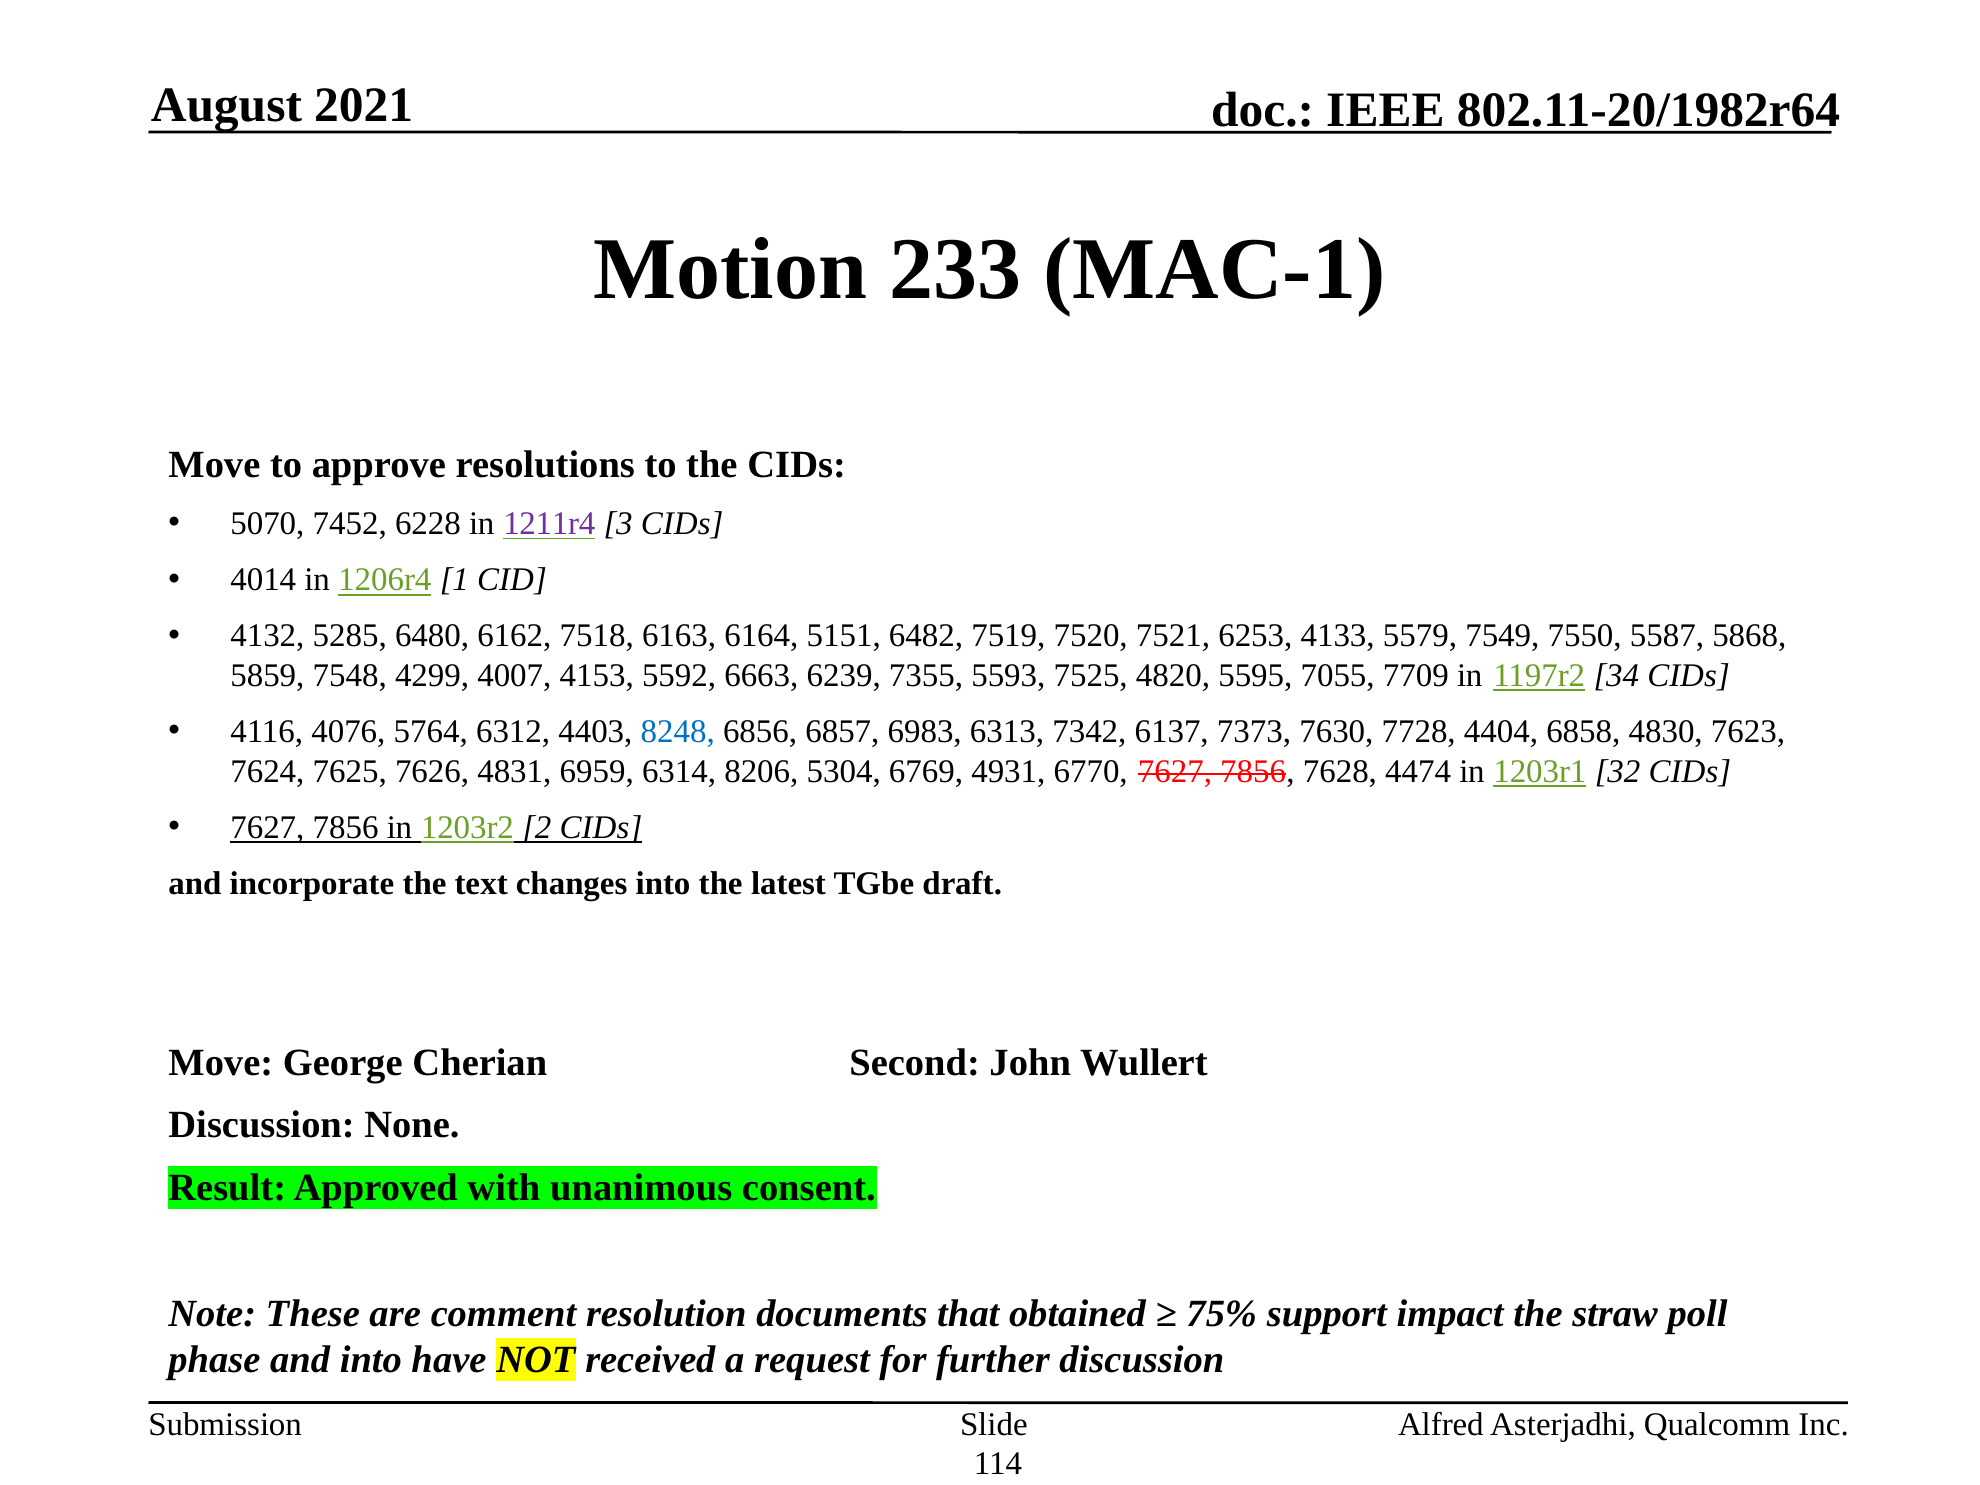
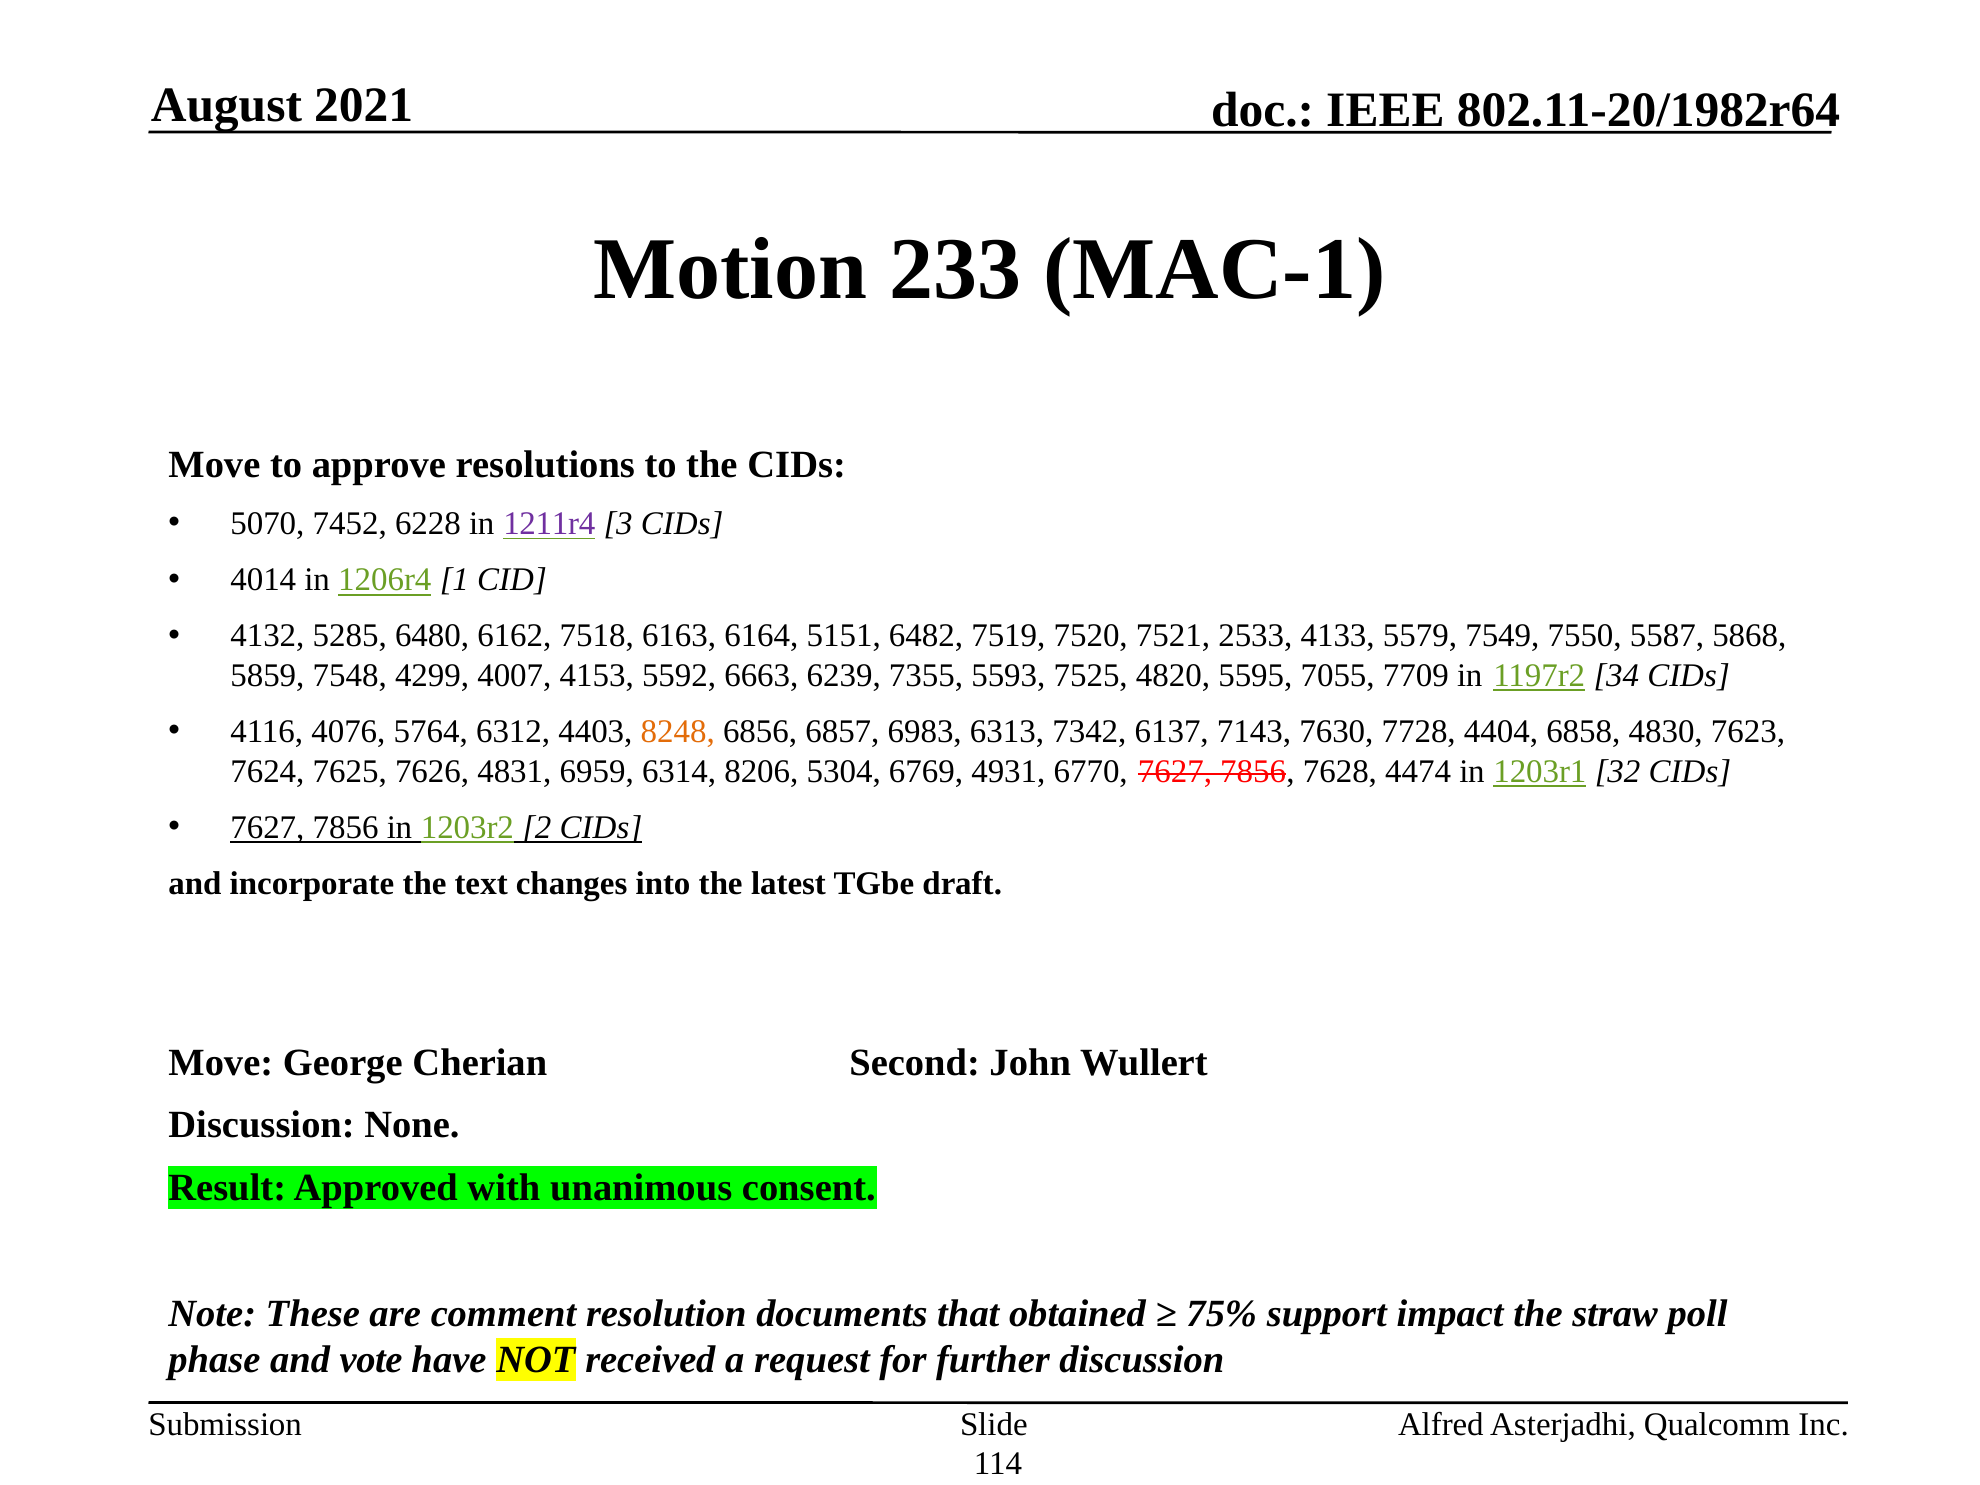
6253: 6253 -> 2533 (1255, 636)
8248 colour: blue -> orange (678, 732)
7373: 7373 -> 7143 (1254, 732)
and into: into -> vote (371, 1360)
